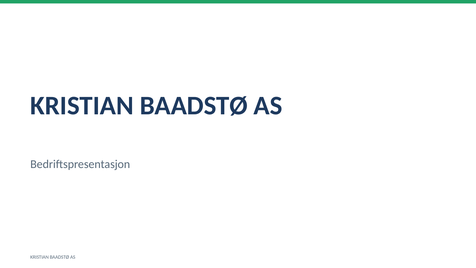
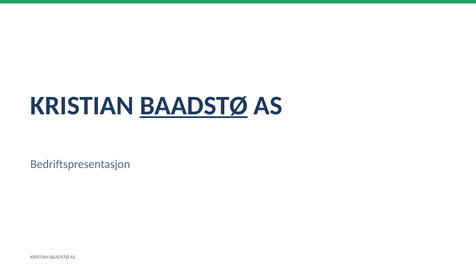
BAADSTØ underline: none -> present (194, 106)
